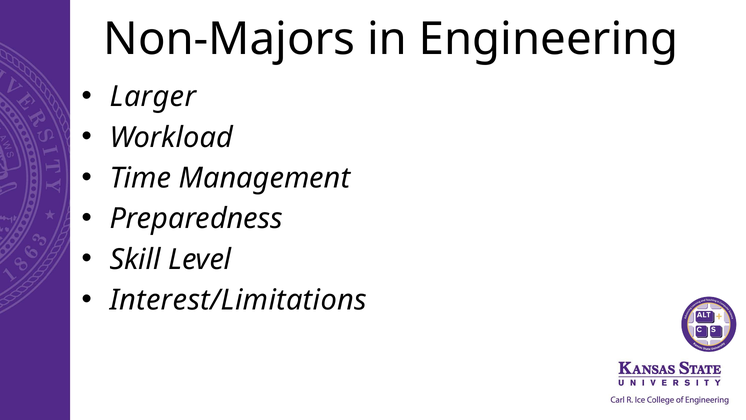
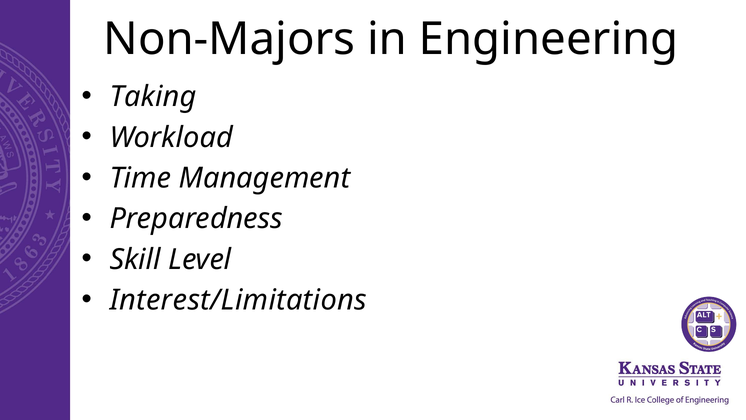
Larger: Larger -> Taking (153, 97)
